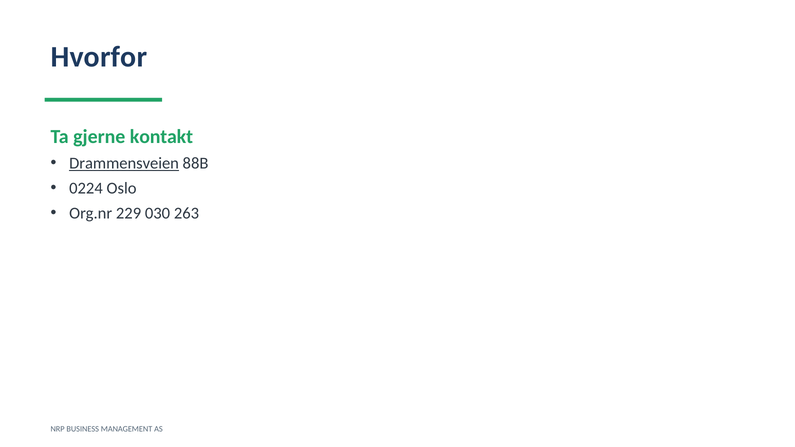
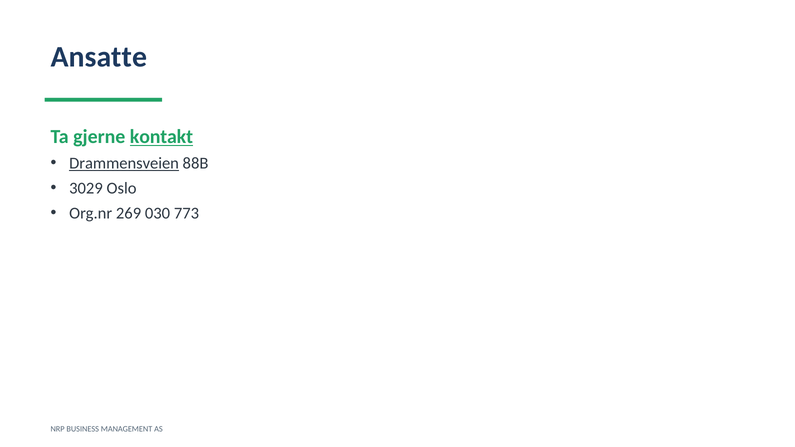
Hvorfor: Hvorfor -> Ansatte (99, 57)
kontakt underline: none -> present (161, 137)
0224: 0224 -> 3029 (86, 188)
229: 229 -> 269 (129, 213)
263: 263 -> 773 (186, 213)
